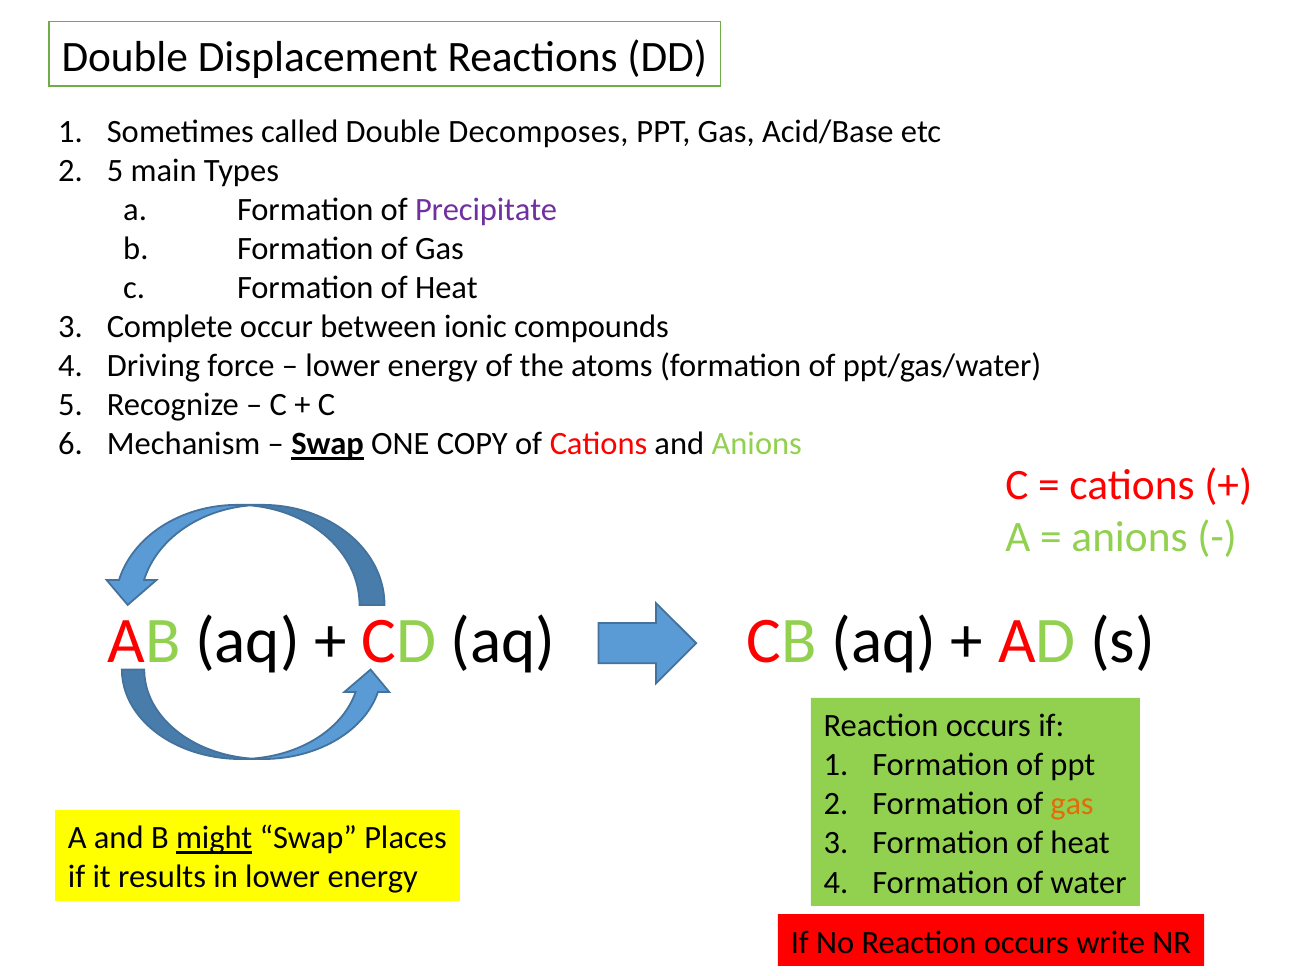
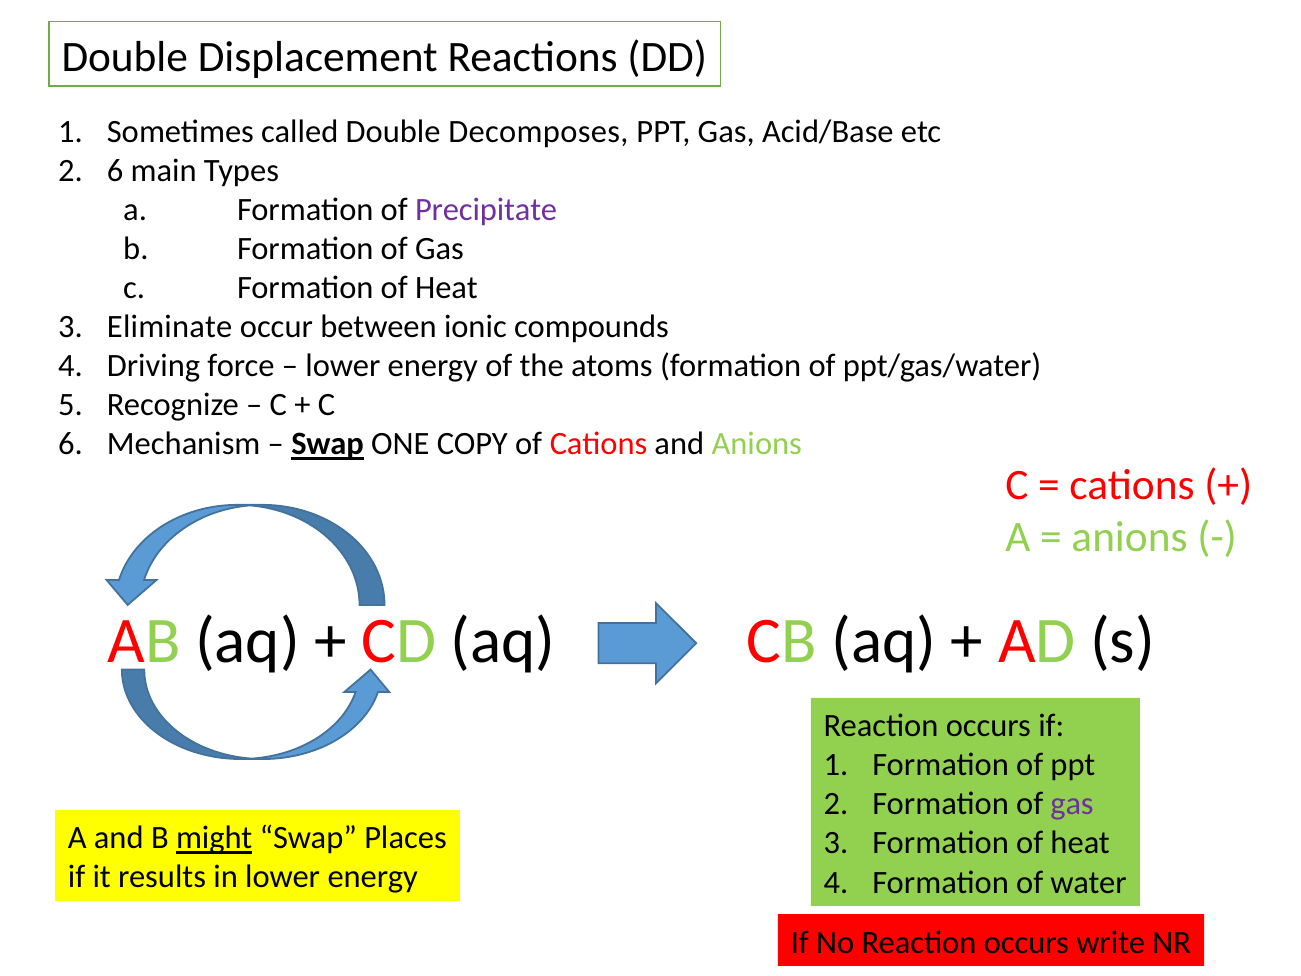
5: 5 -> 6 (115, 171)
Complete: Complete -> Eliminate (170, 327)
gas colour: orange -> purple (1072, 804)
